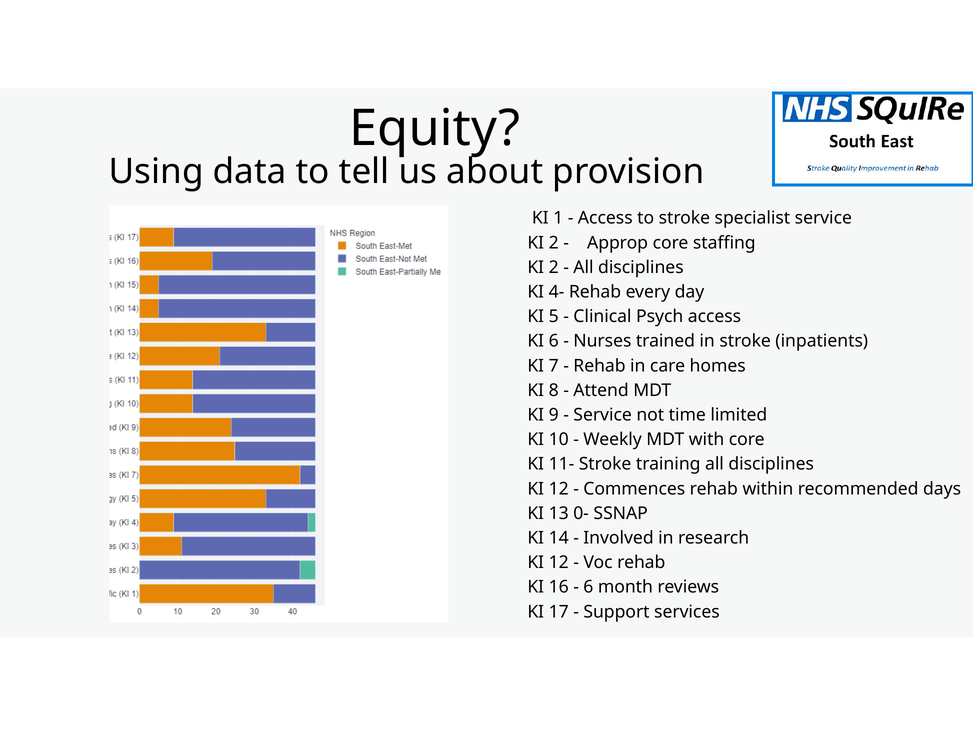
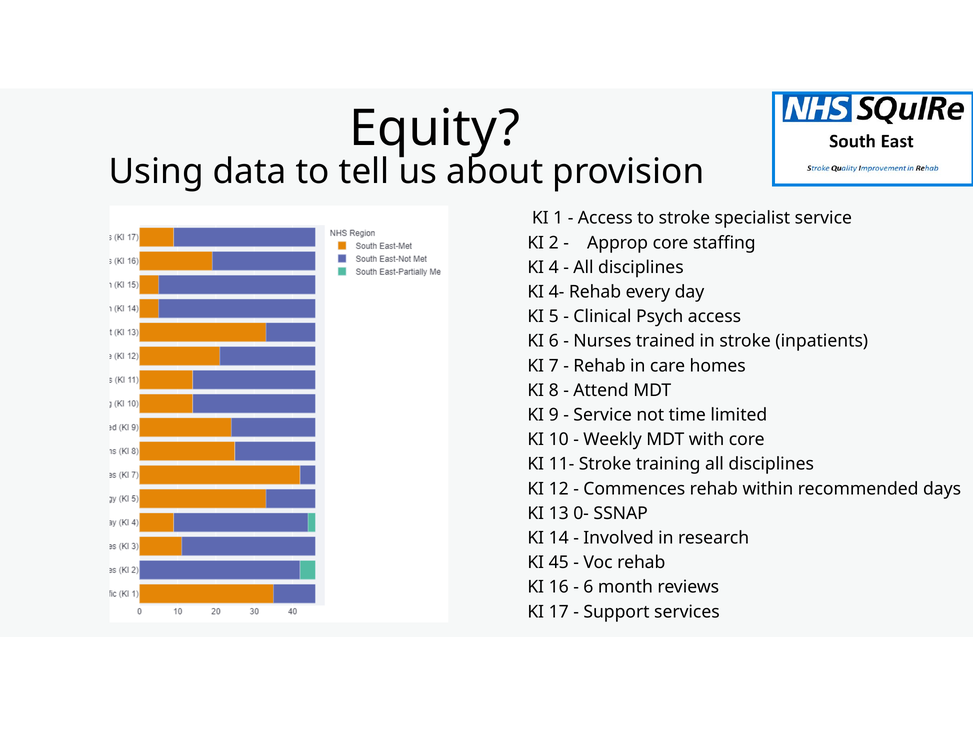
2: 2 -> 4 (554, 267)
12: 12 -> 45 (559, 562)
